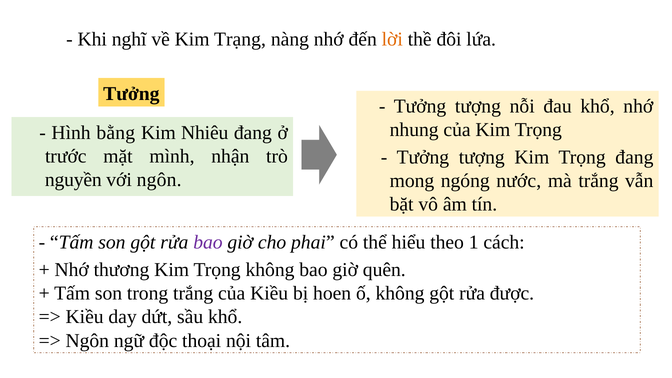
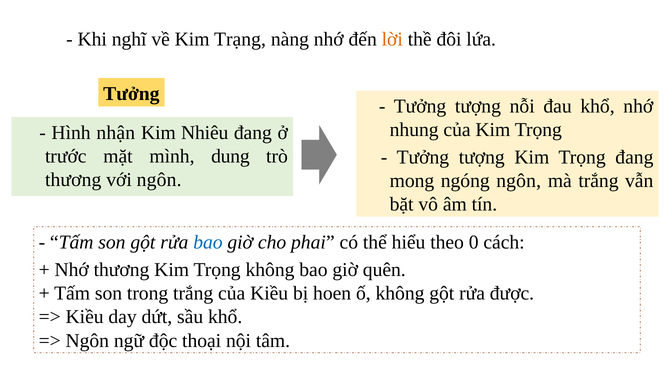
bằng: bằng -> nhận (116, 133)
nhận: nhận -> dung (230, 156)
nguyền: nguyền -> thương (73, 180)
ngóng nước: nước -> ngôn (519, 181)
bao colour: purple -> blue (208, 242)
1: 1 -> 0 (474, 242)
